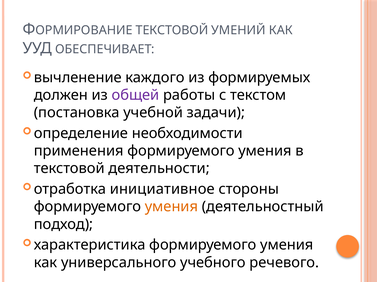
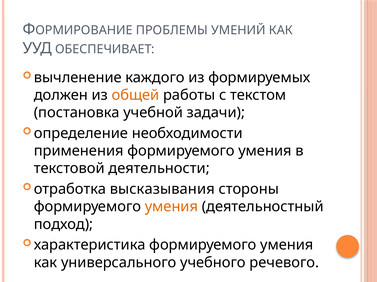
ТЕКСТОВОЙ: ТЕКСТОВОЙ -> ПРОБЛЕМЫ (172, 30)
общей colour: purple -> orange (135, 95)
инициативное: инициативное -> высказывания (162, 190)
